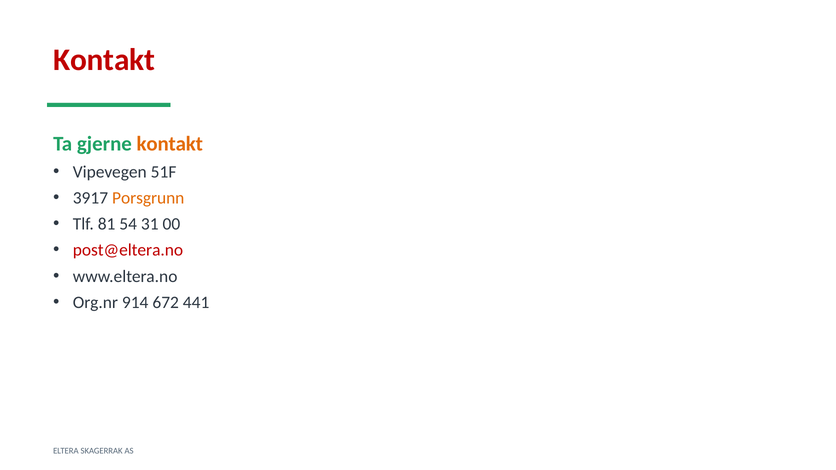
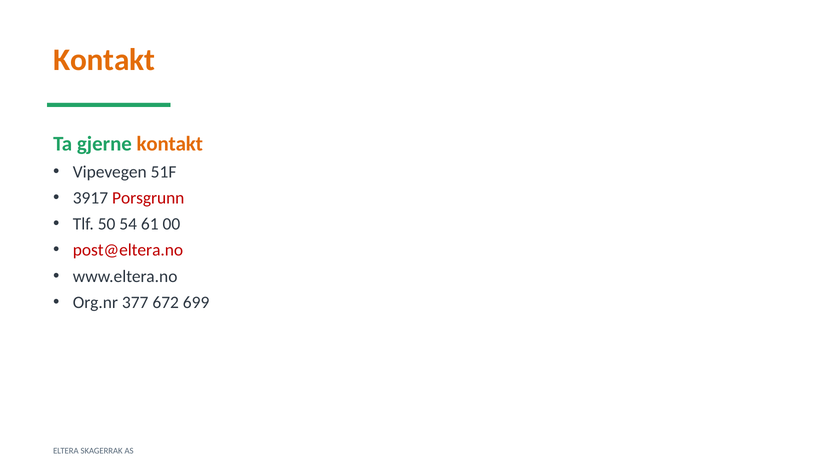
Kontakt colour: red -> orange (104, 60)
Porsgrunn colour: orange -> red (148, 198)
81: 81 -> 50 (107, 224)
31: 31 -> 61 (150, 224)
914: 914 -> 377 (135, 303)
441: 441 -> 699 (196, 303)
